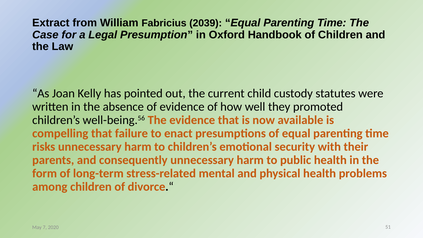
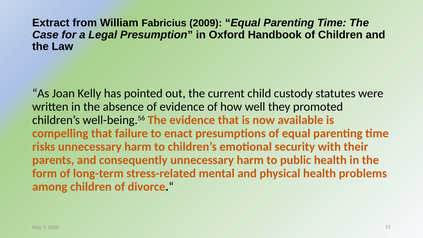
2039: 2039 -> 2009 (206, 23)
